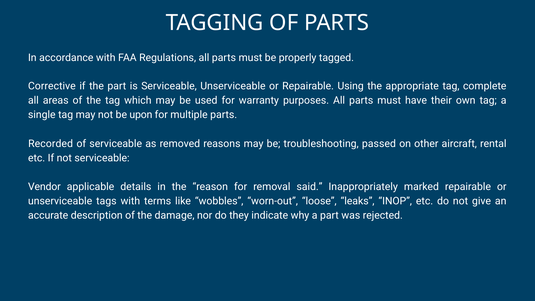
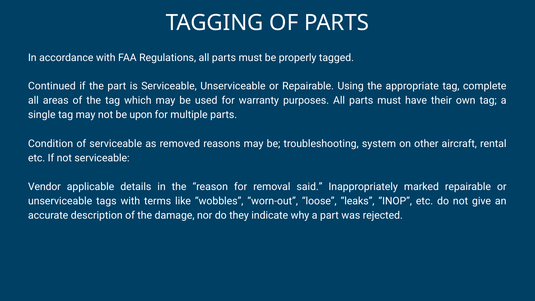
Corrective: Corrective -> Continued (52, 86)
Recorded: Recorded -> Condition (51, 144)
passed: passed -> system (379, 144)
